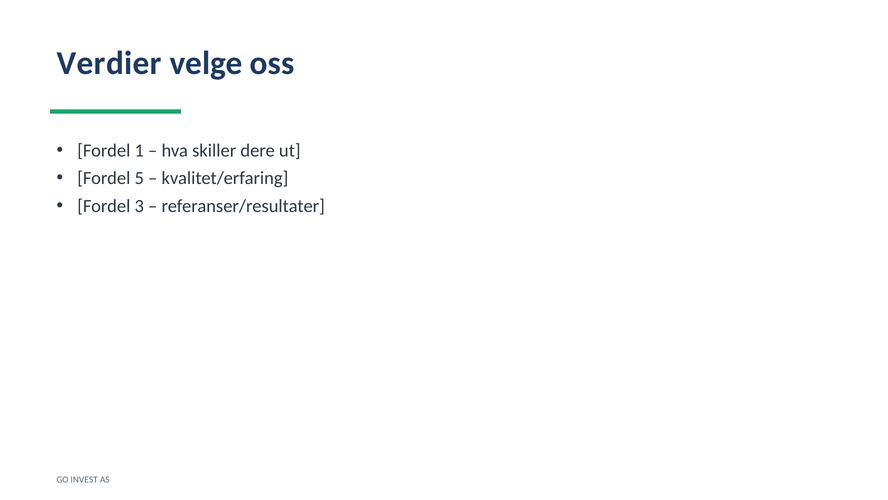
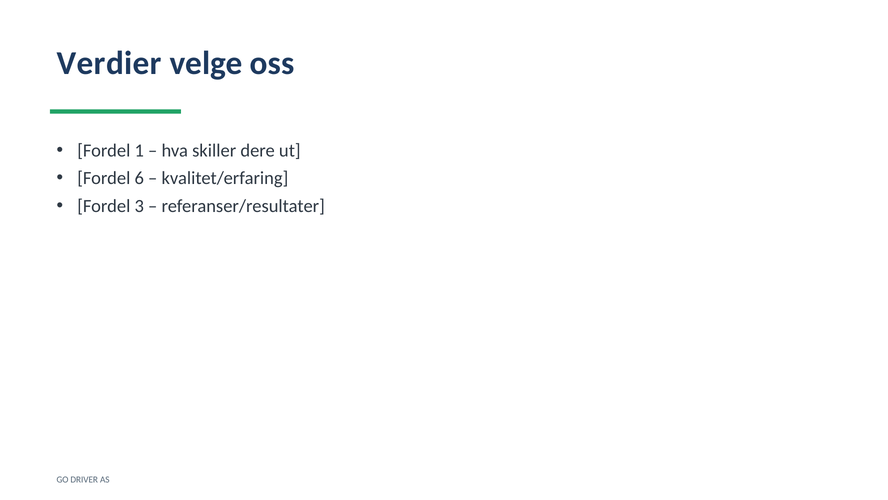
5: 5 -> 6 (139, 178)
INVEST: INVEST -> DRIVER (84, 479)
